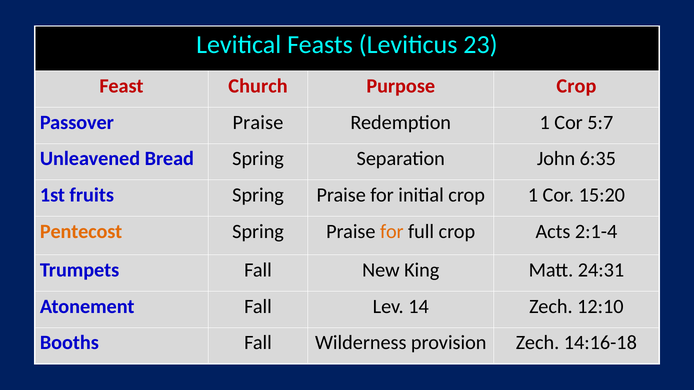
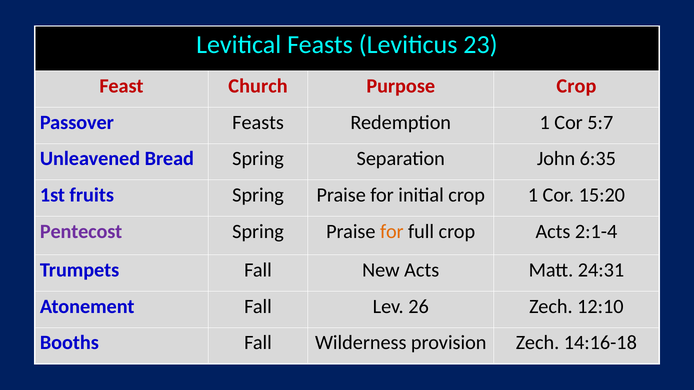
Passover Praise: Praise -> Feasts (258, 123)
Pentecost colour: orange -> purple (81, 232)
New King: King -> Acts (422, 270)
14: 14 -> 26 (419, 307)
